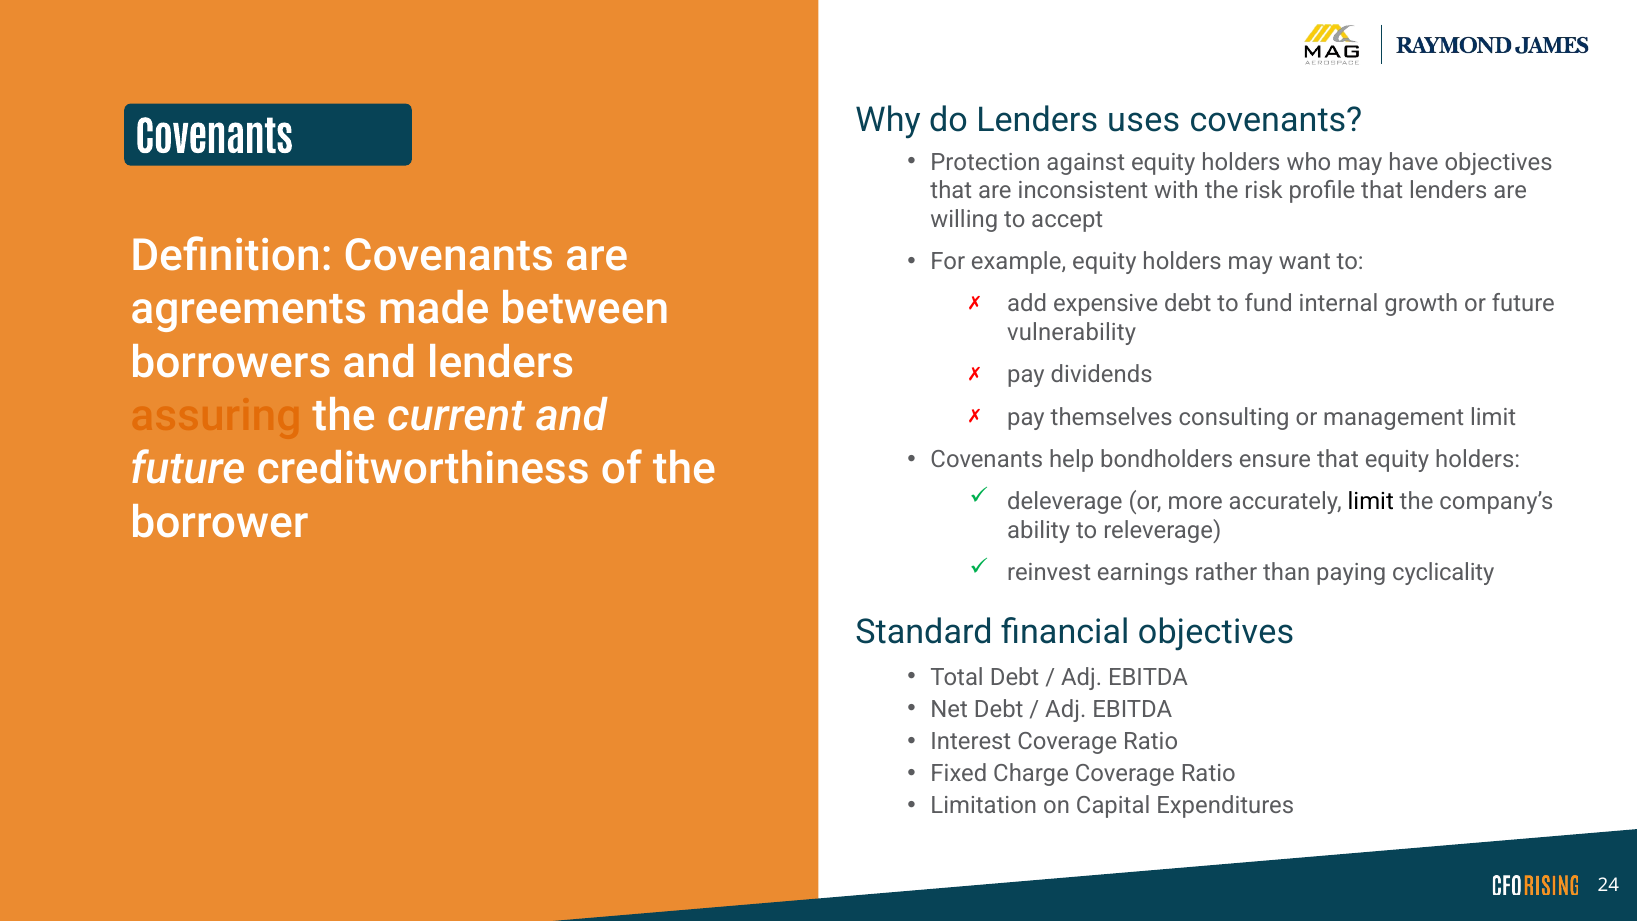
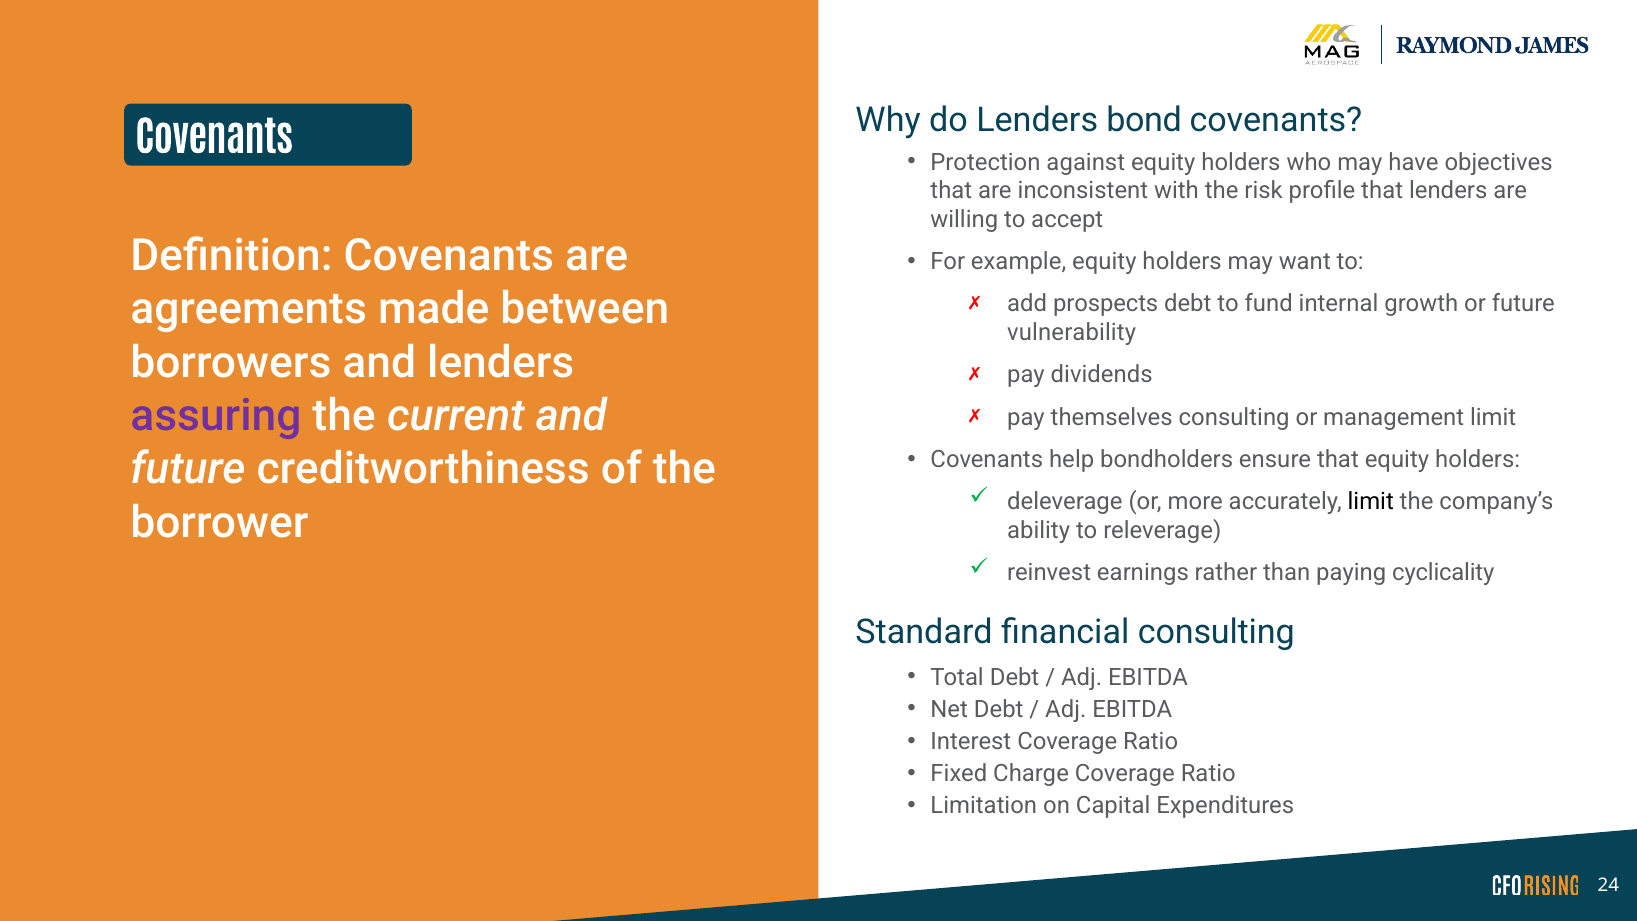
uses: uses -> bond (1144, 121)
expensive: expensive -> prospects (1106, 304)
assuring colour: orange -> purple (216, 416)
financial objectives: objectives -> consulting (1216, 632)
